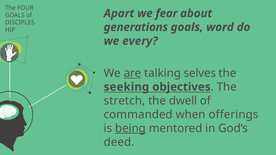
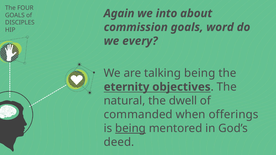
Apart: Apart -> Again (119, 13)
fear: fear -> into (167, 13)
generations: generations -> commission (136, 27)
are underline: present -> none (132, 73)
talking selves: selves -> being (200, 73)
seeking: seeking -> eternity (127, 87)
stretch: stretch -> natural (125, 101)
